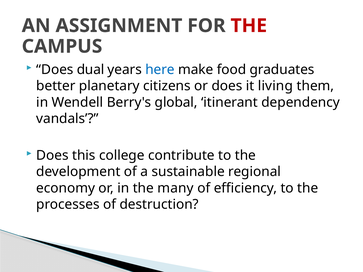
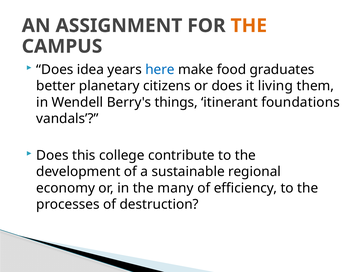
THE colour: red -> orange (249, 26)
dual: dual -> idea (90, 70)
global: global -> things (176, 102)
dependency: dependency -> foundations (301, 102)
